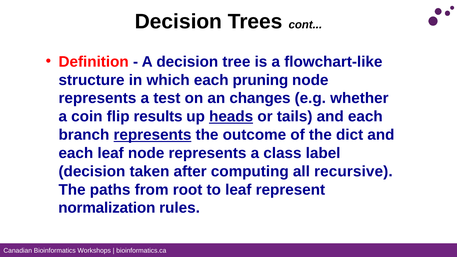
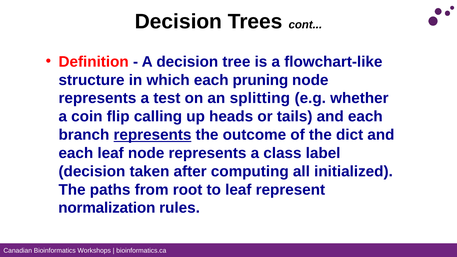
changes: changes -> splitting (260, 98)
results: results -> calling (158, 117)
heads underline: present -> none (231, 117)
recursive: recursive -> initialized (353, 171)
